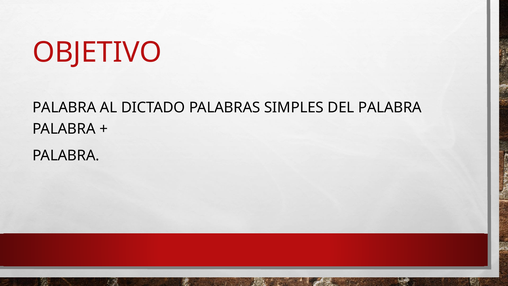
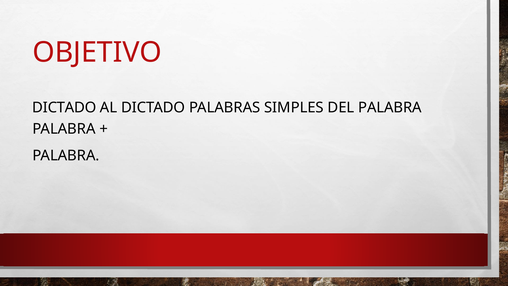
PALABRA: PALABRA -> DICTADO (64, 107)
